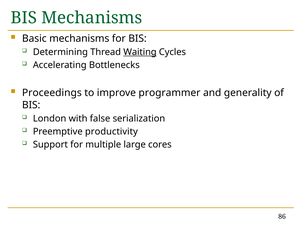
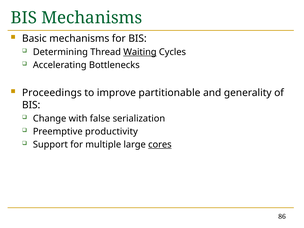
programmer: programmer -> partitionable (170, 93)
London: London -> Change (50, 118)
cores underline: none -> present (160, 144)
